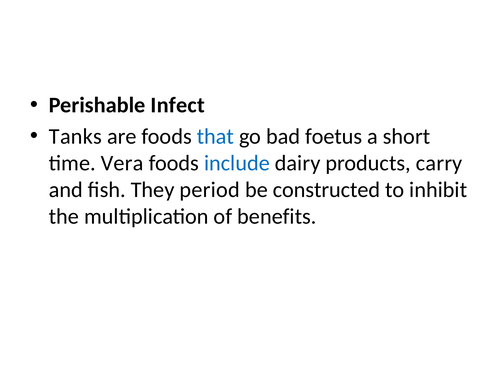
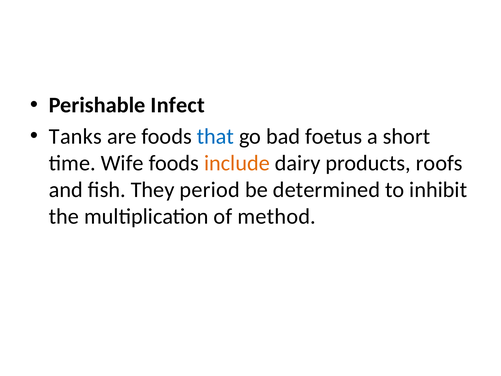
Vera: Vera -> Wife (122, 163)
include colour: blue -> orange (237, 163)
carry: carry -> roofs (439, 163)
constructed: constructed -> determined (327, 190)
benefits: benefits -> method (277, 216)
